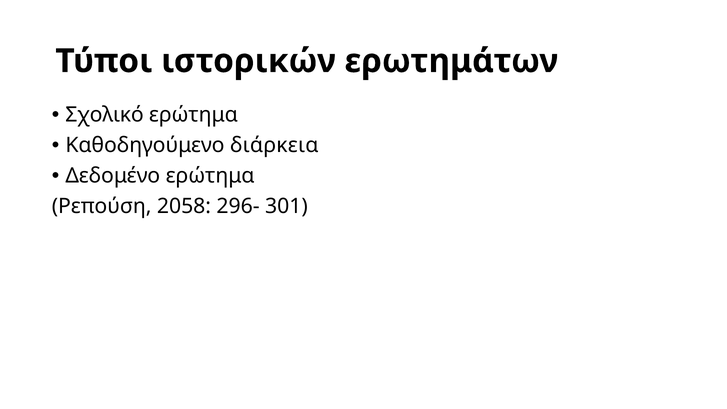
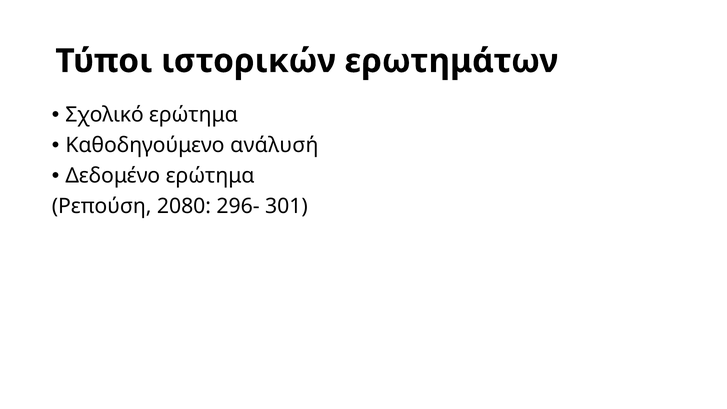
διάρκεια: διάρκεια -> ανάλυσή (274, 145)
2058: 2058 -> 2080 (184, 206)
